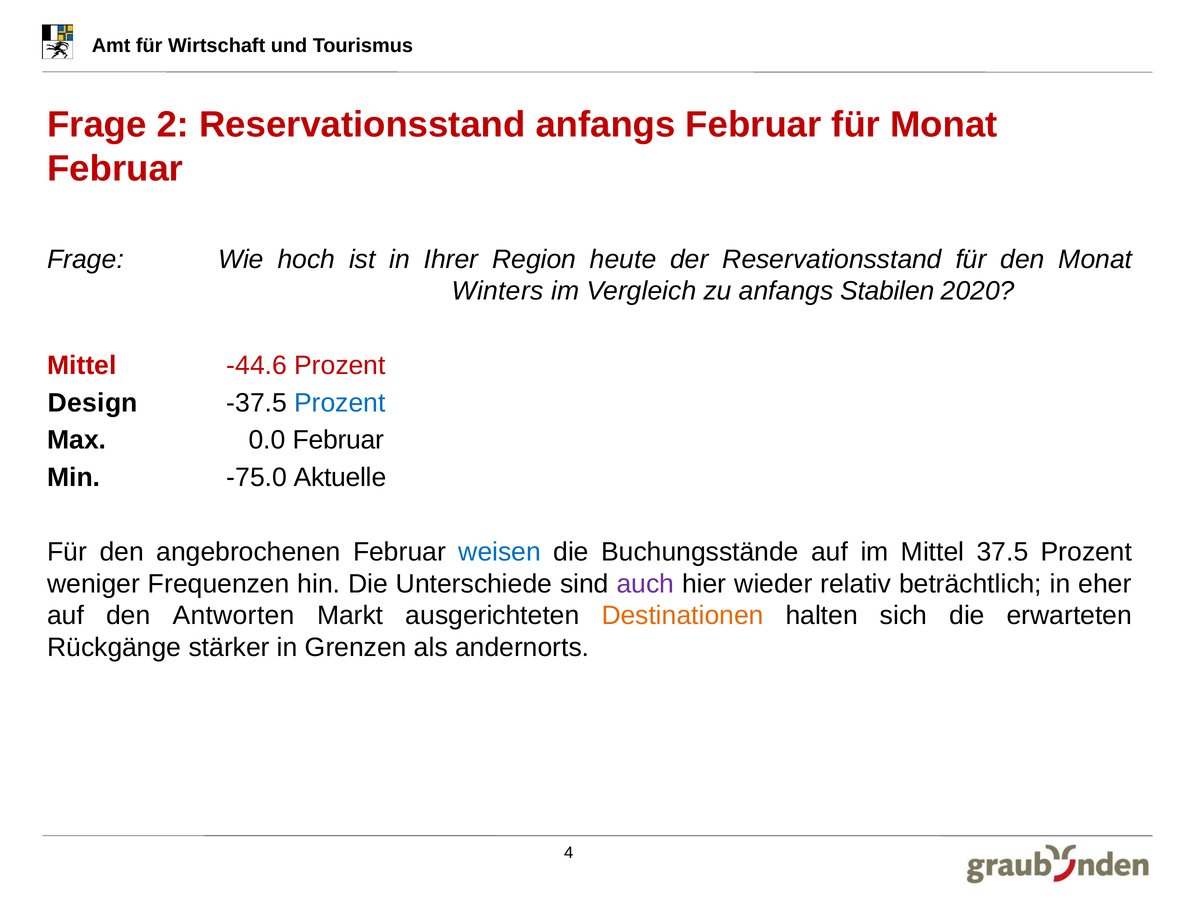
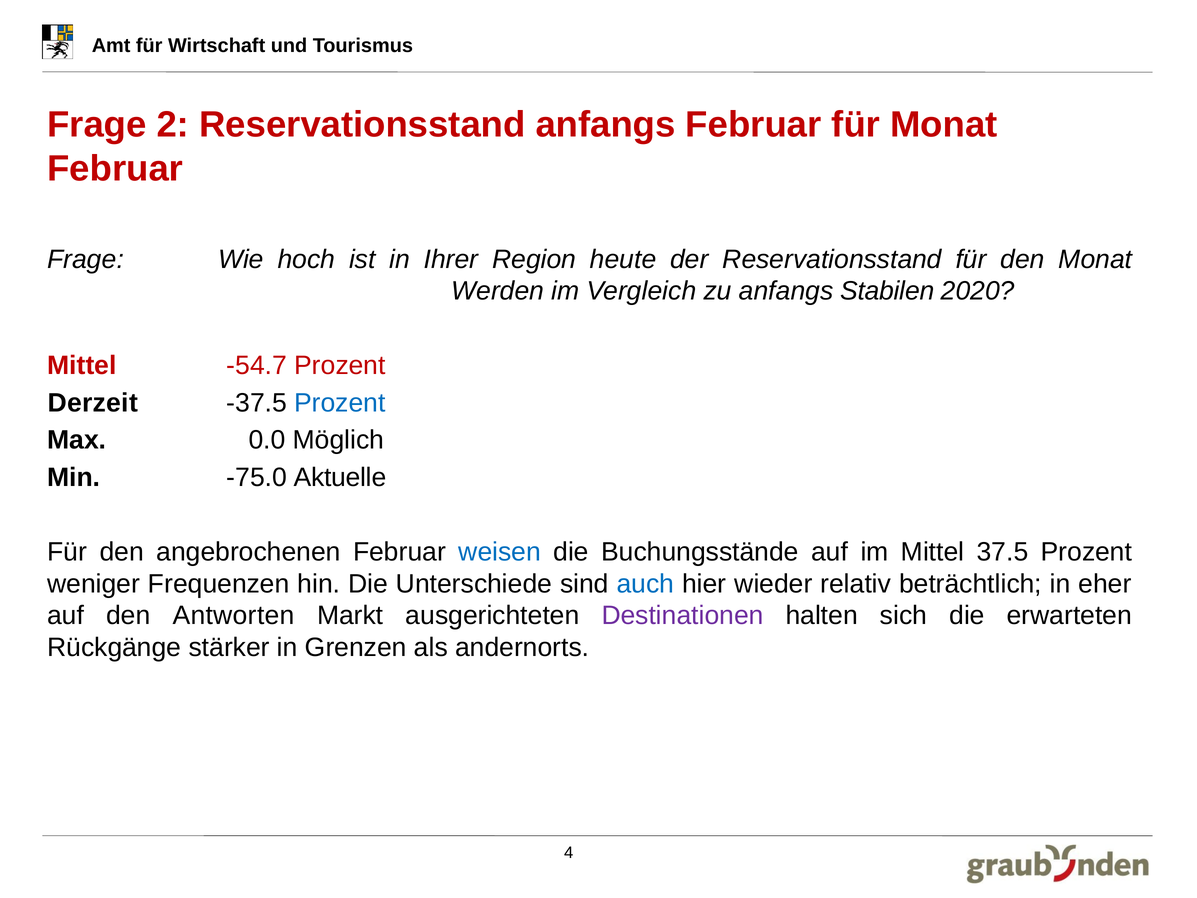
Winters: Winters -> Werden (498, 291)
-44.6: -44.6 -> -54.7 (257, 366)
Design: Design -> Derzeit (93, 403)
0.0 Februar: Februar -> Möglich (338, 440)
auch colour: purple -> blue (645, 584)
Destinationen colour: orange -> purple (683, 616)
